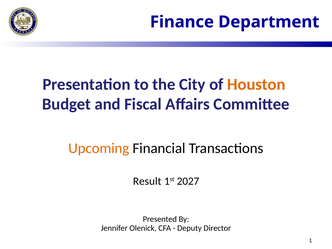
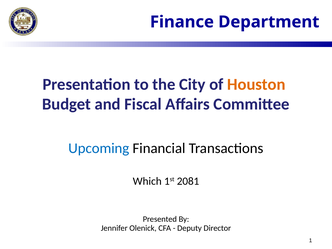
Upcoming colour: orange -> blue (99, 148)
Result: Result -> Which (147, 181)
2027: 2027 -> 2081 (188, 181)
